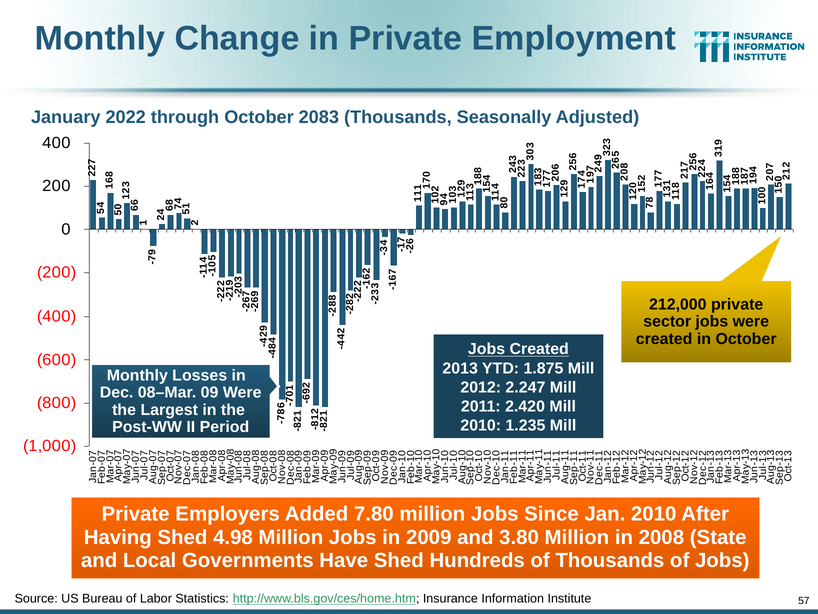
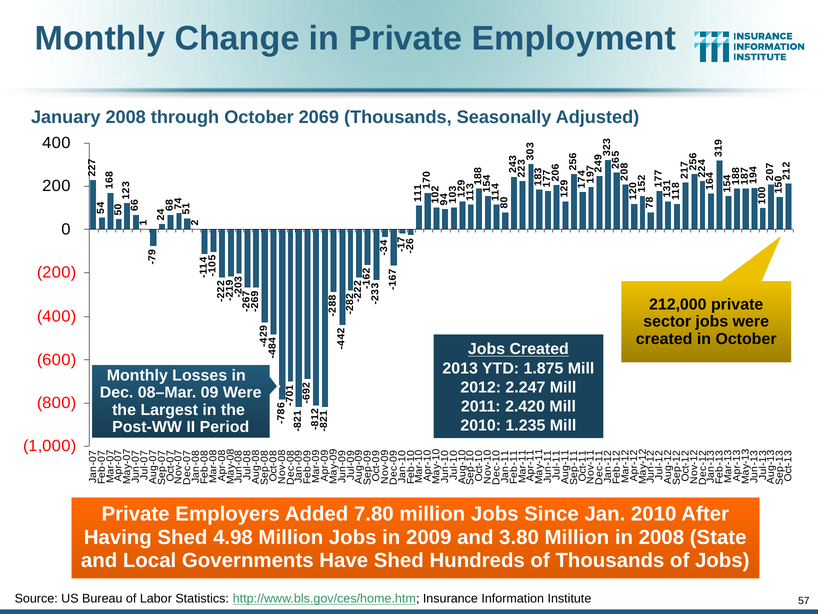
January 2022: 2022 -> 2008 (126, 117)
2083: 2083 -> 2069 (319, 117)
